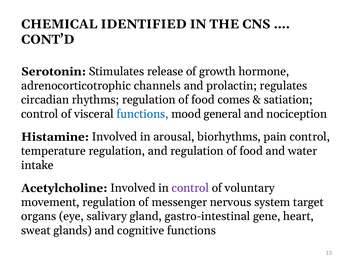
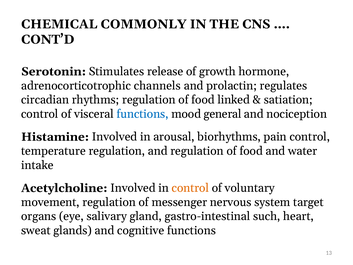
IDENTIFIED: IDENTIFIED -> COMMONLY (144, 24)
comes: comes -> linked (234, 100)
control colour: purple -> orange (190, 188)
gene: gene -> such (267, 216)
